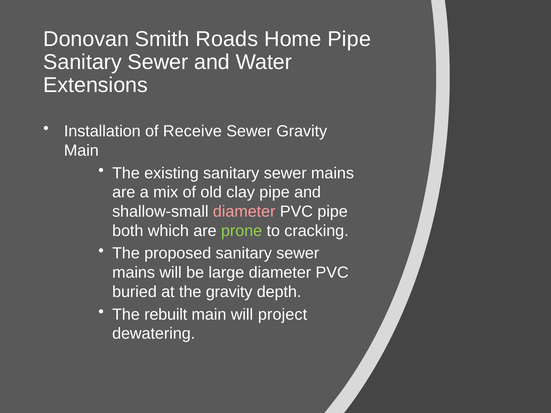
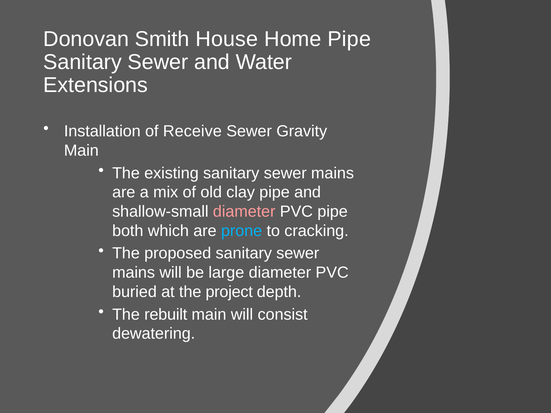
Roads: Roads -> House (227, 39)
prone colour: light green -> light blue (242, 231)
the gravity: gravity -> project (229, 292)
project: project -> consist (283, 315)
